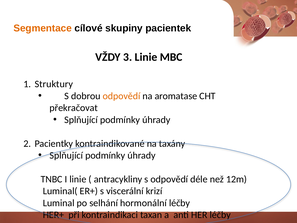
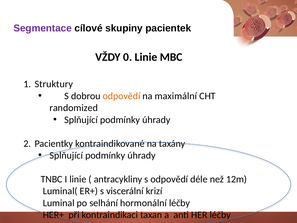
Segmentace colour: orange -> purple (43, 28)
3: 3 -> 0 (128, 57)
aromatase: aromatase -> maximální (176, 96)
překračovat: překračovat -> randomized (74, 108)
